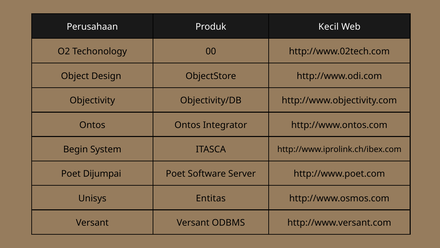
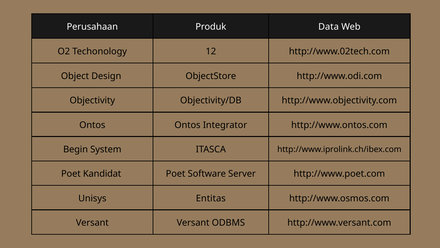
Kecil: Kecil -> Data (329, 27)
00: 00 -> 12 (211, 51)
Dijumpai: Dijumpai -> Kandidat (102, 174)
